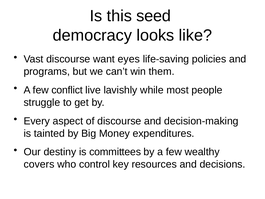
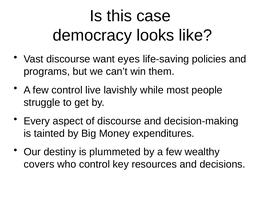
seed: seed -> case (154, 16)
few conflict: conflict -> control (67, 90)
committees: committees -> plummeted (115, 152)
